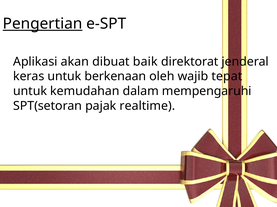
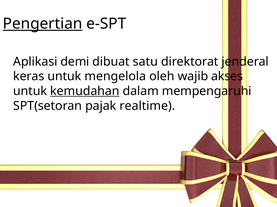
akan: akan -> demi (75, 62)
baik: baik -> satu (145, 62)
berkenaan: berkenaan -> mengelola (115, 77)
tepat: tepat -> akses (227, 77)
kemudahan underline: none -> present (85, 91)
